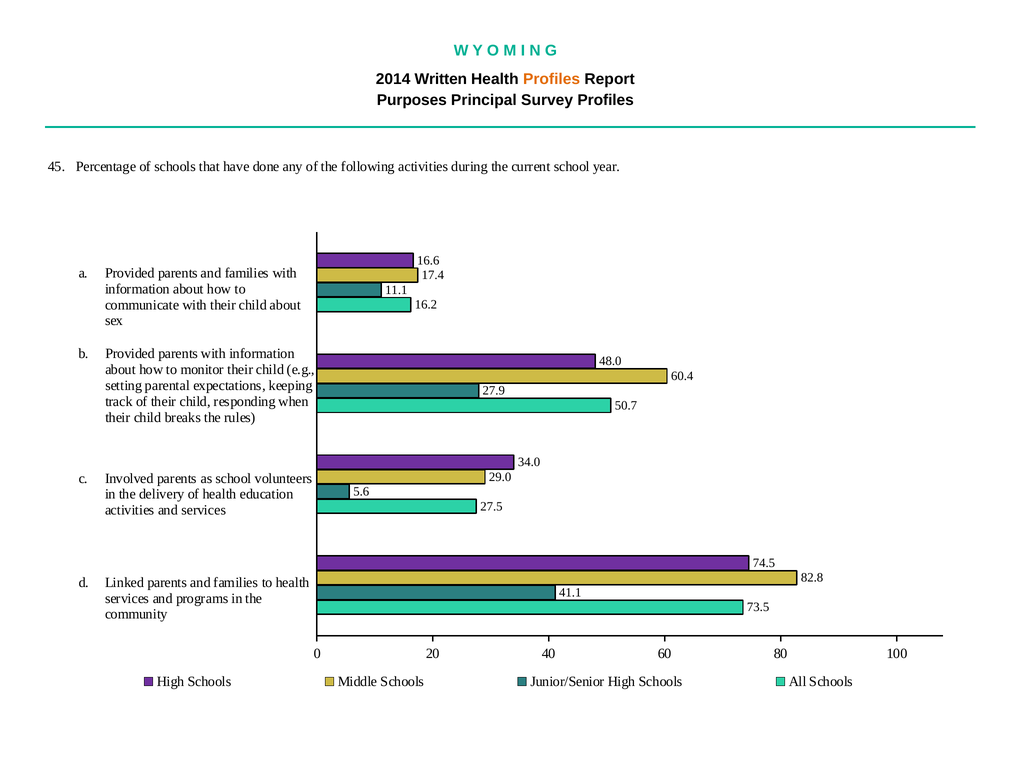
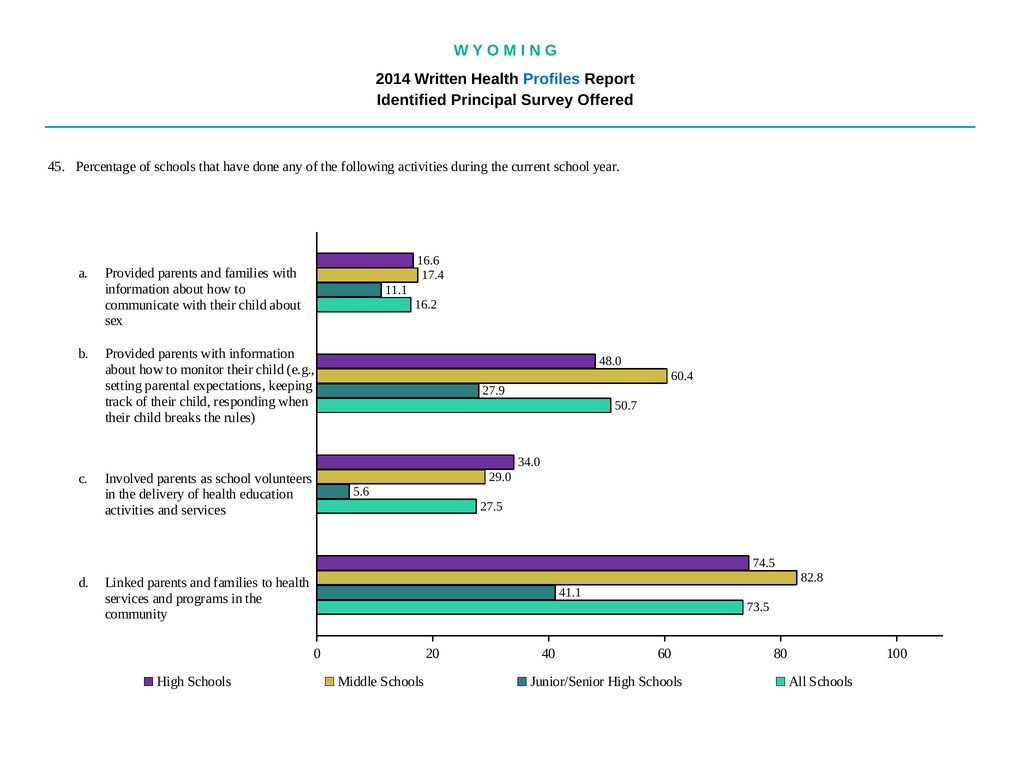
Profiles colour: orange -> blue (552, 79)
Purposes: Purposes -> Identified (412, 100)
Survey Profiles: Profiles -> Offered (605, 100)
